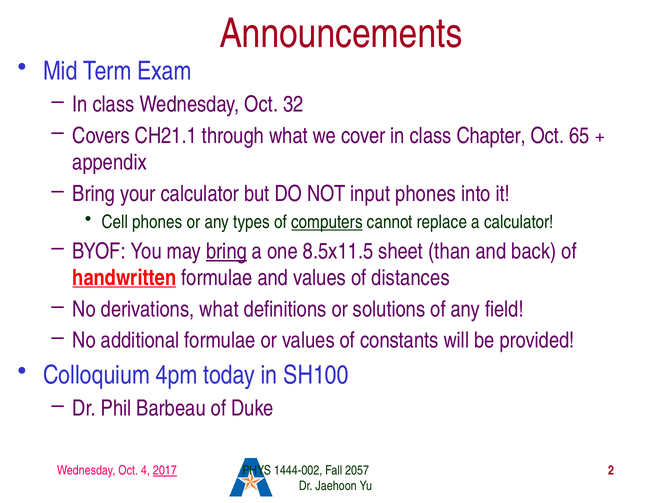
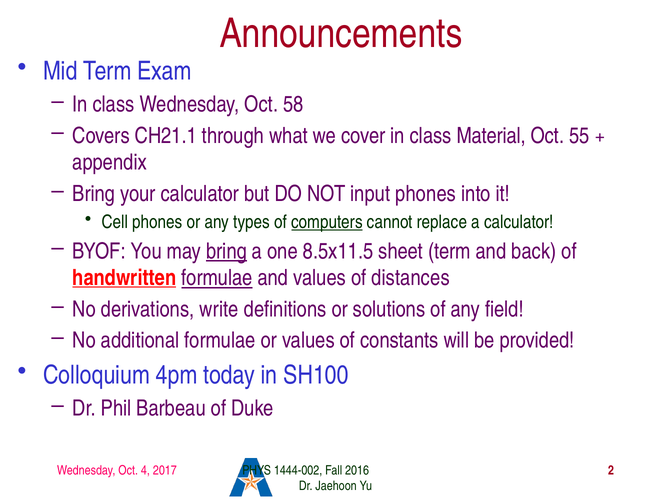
32: 32 -> 58 (293, 104)
Chapter: Chapter -> Material (491, 136)
65: 65 -> 55 (579, 136)
sheet than: than -> term (449, 251)
formulae underline: none -> present (217, 278)
derivations what: what -> write (219, 309)
2017 underline: present -> none (165, 471)
2057: 2057 -> 2016 (357, 471)
